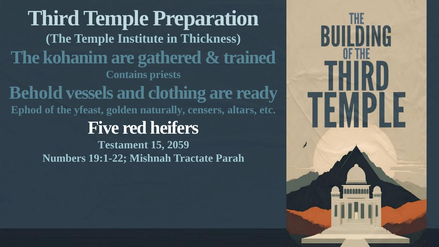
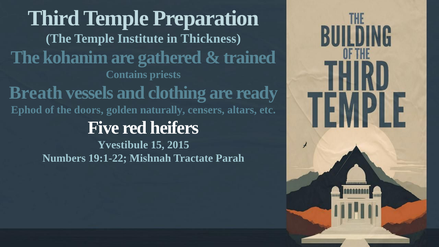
Behold: Behold -> Breath (36, 93)
yfeast: yfeast -> doors (89, 110)
Testament: Testament -> Yvestibule (123, 145)
2059: 2059 -> 2015 (178, 145)
